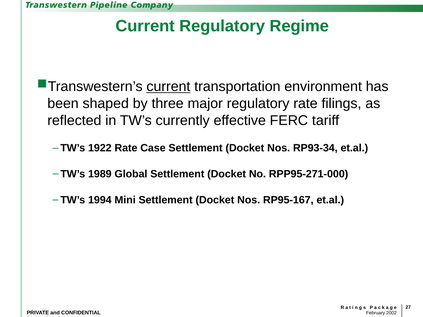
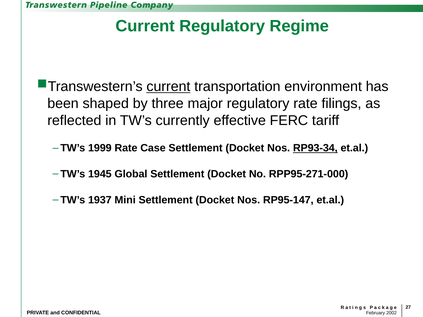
1922: 1922 -> 1999 (100, 148)
RP93-34 underline: none -> present (315, 148)
1989: 1989 -> 1945 (100, 174)
1994: 1994 -> 1937 (100, 200)
RP95-167: RP95-167 -> RP95-147 (288, 200)
